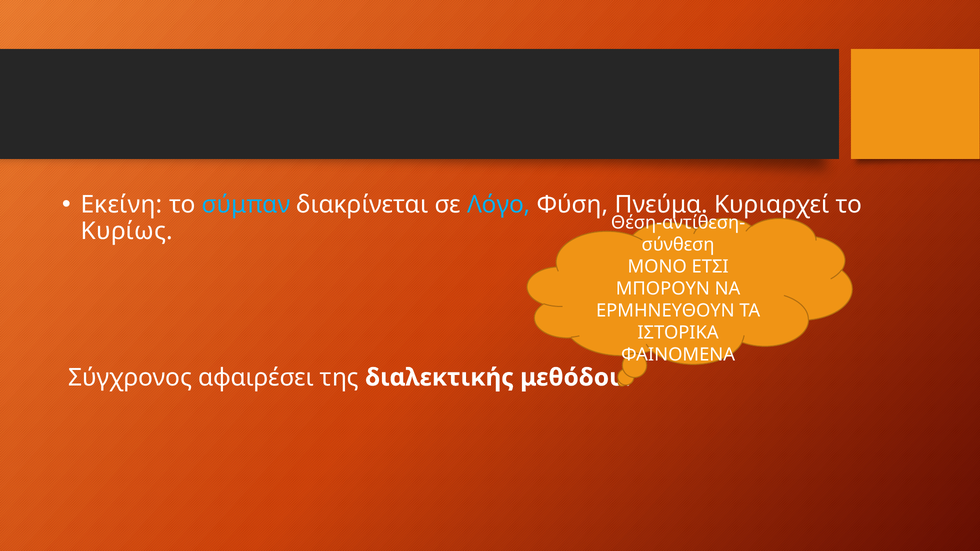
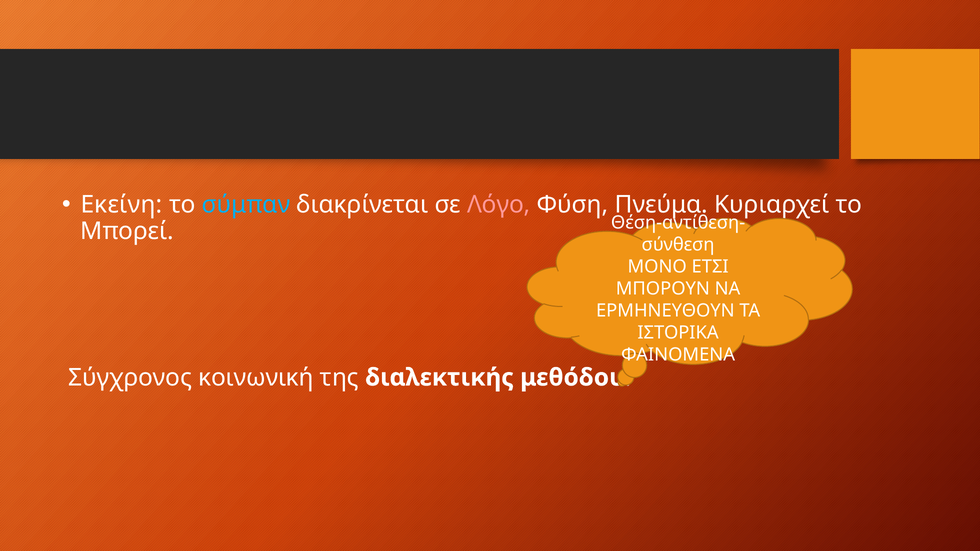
Λόγο colour: light blue -> pink (499, 205)
Κυρίως: Κυρίως -> Μπορεί (127, 231)
αφαιρέσει: αφαιρέσει -> κοινωνική (256, 378)
